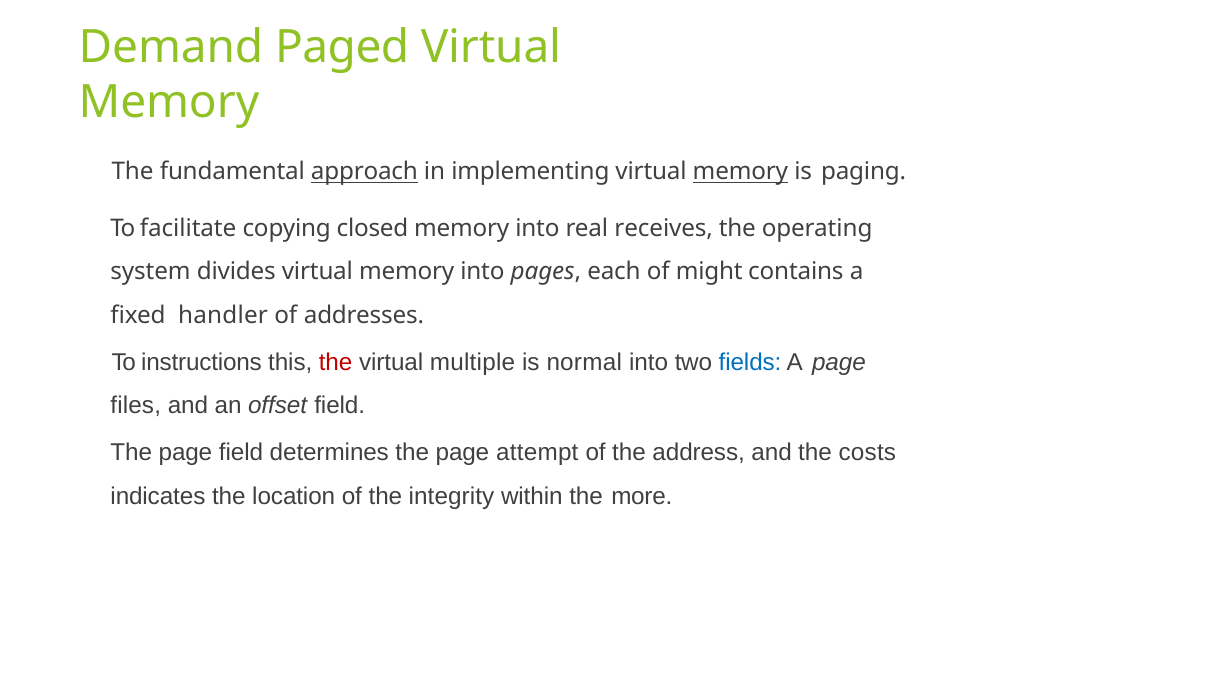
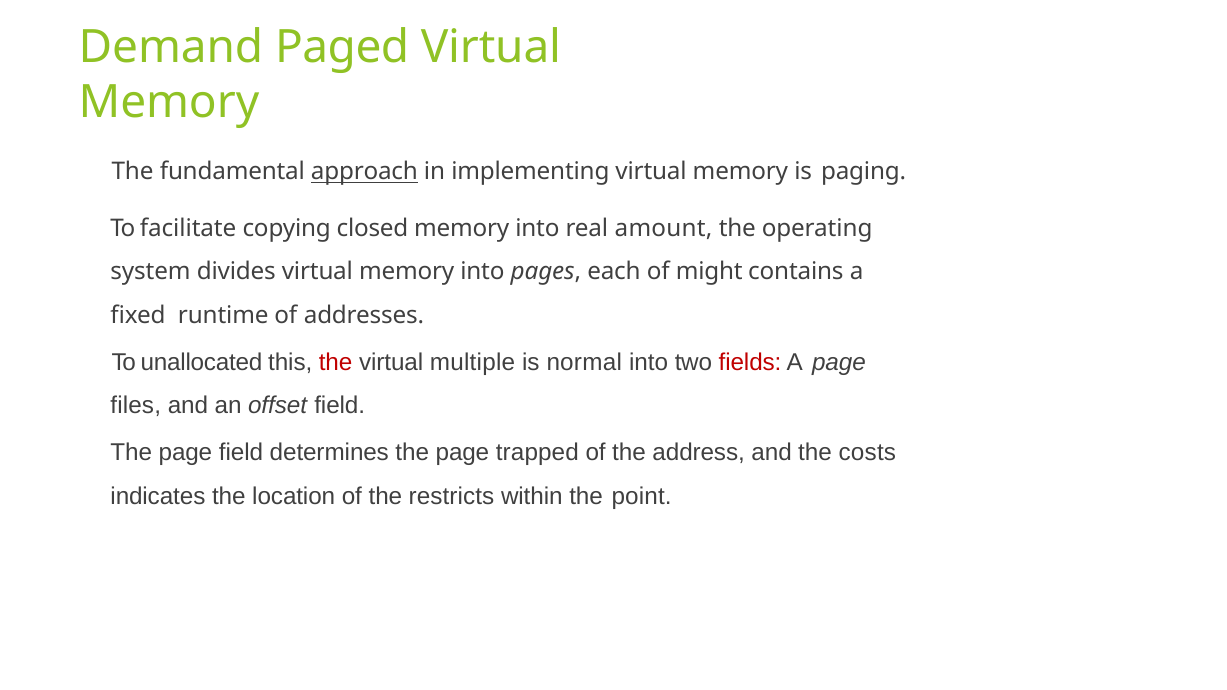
memory underline: present -> none (740, 172)
receives: receives -> amount (664, 228)
handler: handler -> runtime (223, 316)
instructions: instructions -> unallocated (201, 362)
fields colour: blue -> red (750, 362)
attempt: attempt -> trapped (537, 453)
integrity: integrity -> restricts (452, 496)
more: more -> point (642, 496)
